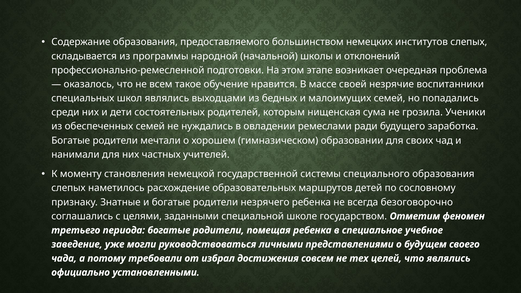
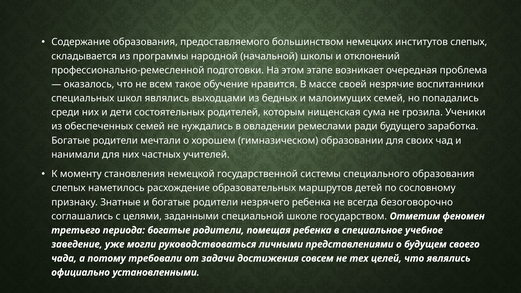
избрал: избрал -> задачи (218, 258)
